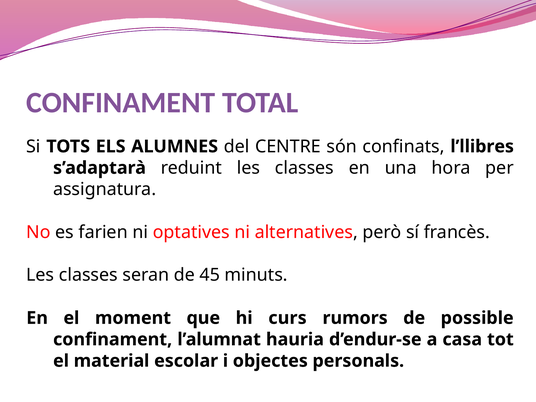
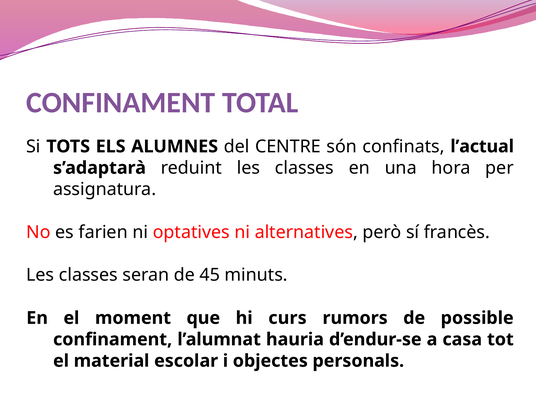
l’llibres: l’llibres -> l’actual (482, 146)
